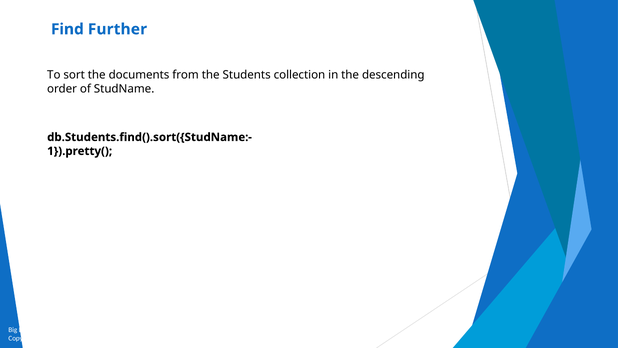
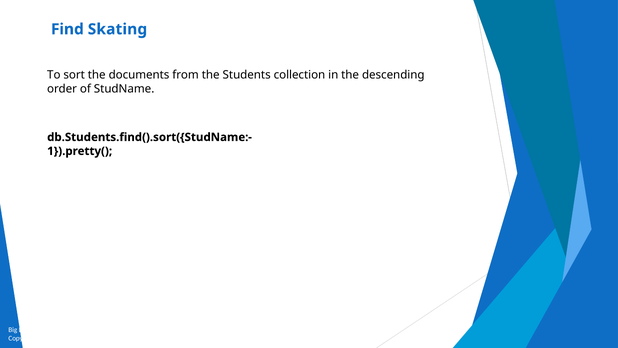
Further: Further -> Skating (117, 29)
